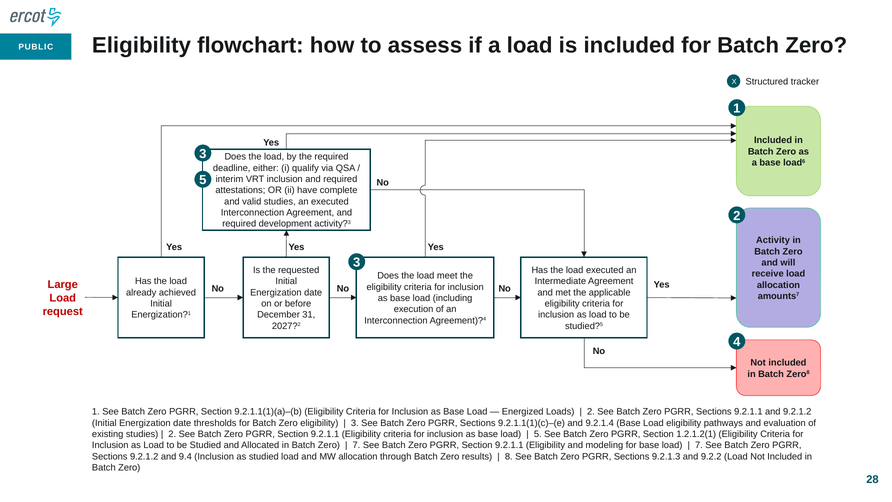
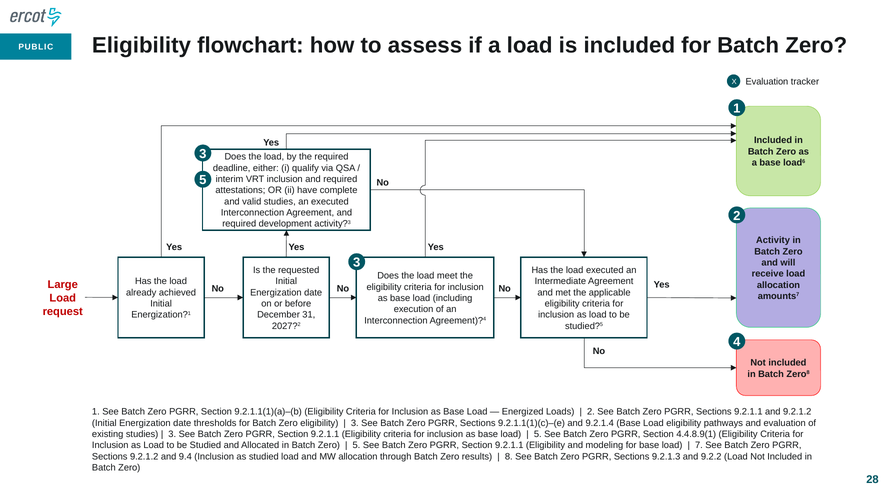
X Structured: Structured -> Evaluation (767, 82)
2: 2 -> 3 (172, 434)
1.2.1.2(1: 1.2.1.2(1 -> 4.4.8.9(1 (696, 434)
7: 7 -> 5 (356, 445)
